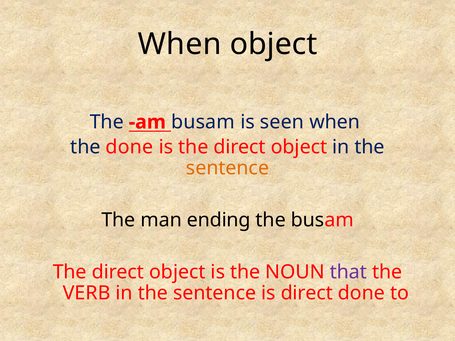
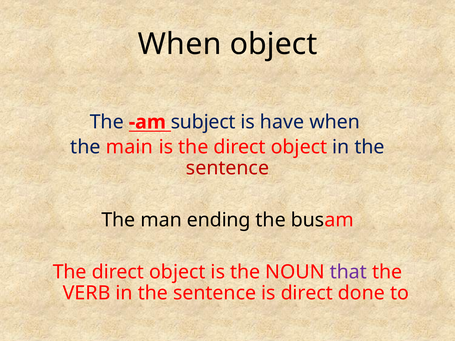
am busam: busam -> subject (203, 122)
seen: seen -> have (282, 122)
the done: done -> main (129, 147)
sentence colour: orange -> red (228, 168)
